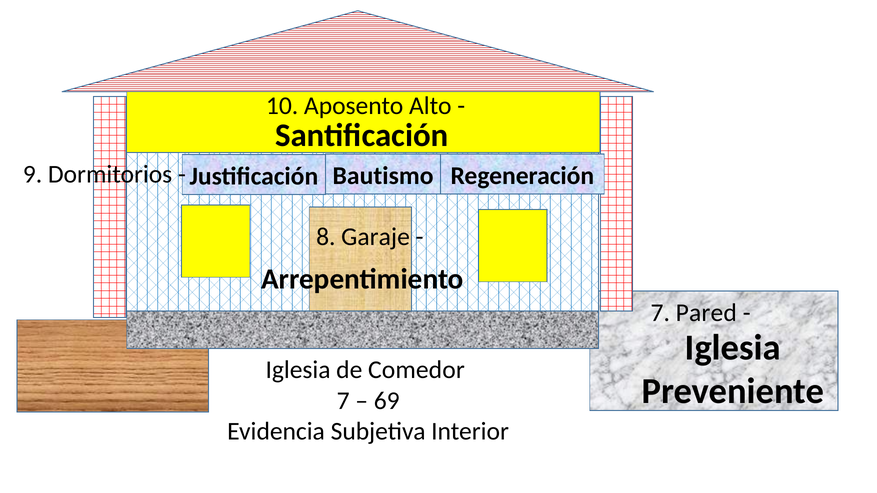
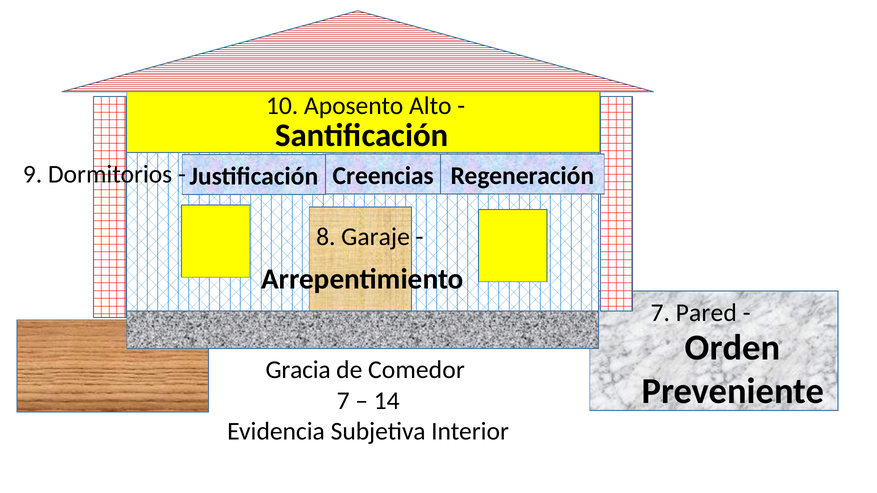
Bautismo: Bautismo -> Creencias (383, 176)
Iglesia: Iglesia -> Orden (733, 348)
Iglesia: Iglesia -> Gracia (298, 370)
69: 69 -> 14 (387, 401)
